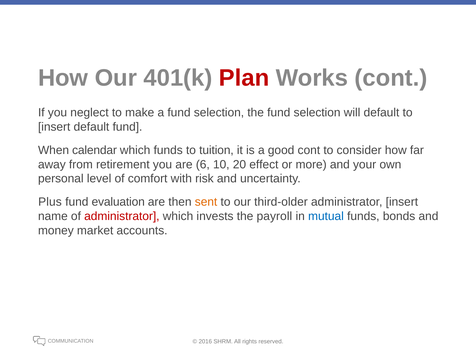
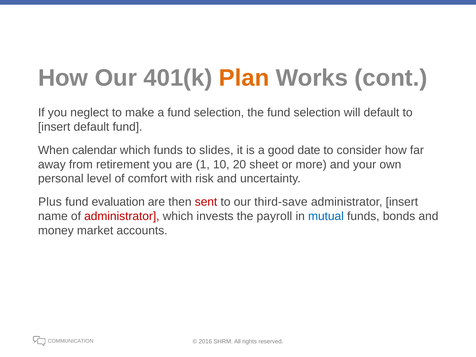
Plan colour: red -> orange (244, 78)
tuition: tuition -> slides (216, 150)
good cont: cont -> date (309, 150)
6: 6 -> 1 (203, 164)
effect: effect -> sheet (264, 164)
sent colour: orange -> red (206, 202)
third-older: third-older -> third-save (281, 202)
